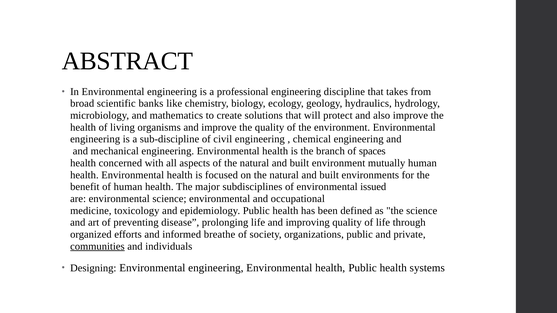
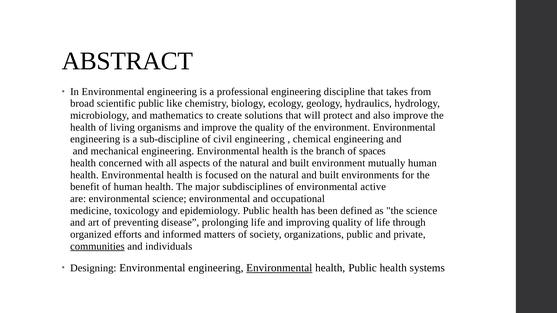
scientific banks: banks -> public (151, 104)
issued: issued -> active (373, 187)
breathe: breathe -> matters (220, 235)
Environmental underline: none -> present (279, 268)
